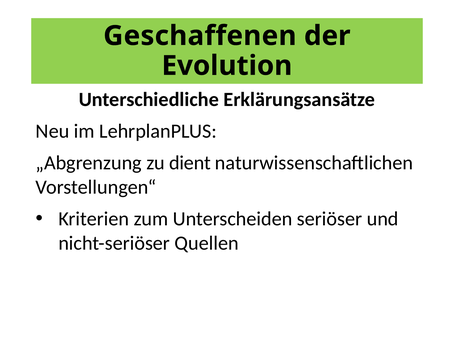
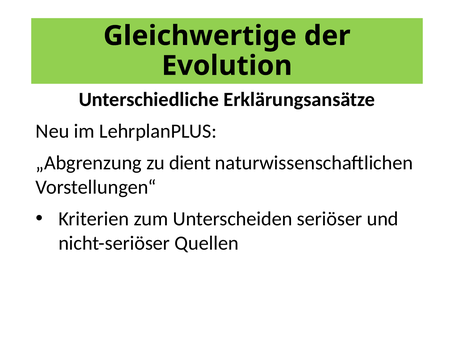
Geschaffenen: Geschaffenen -> Gleichwertige (200, 36)
